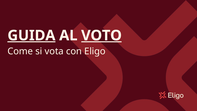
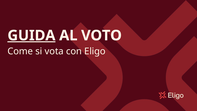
VOTO underline: present -> none (101, 35)
